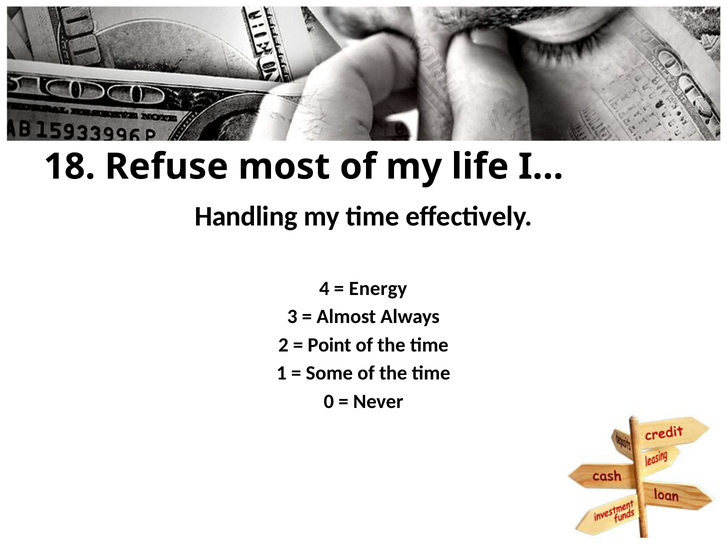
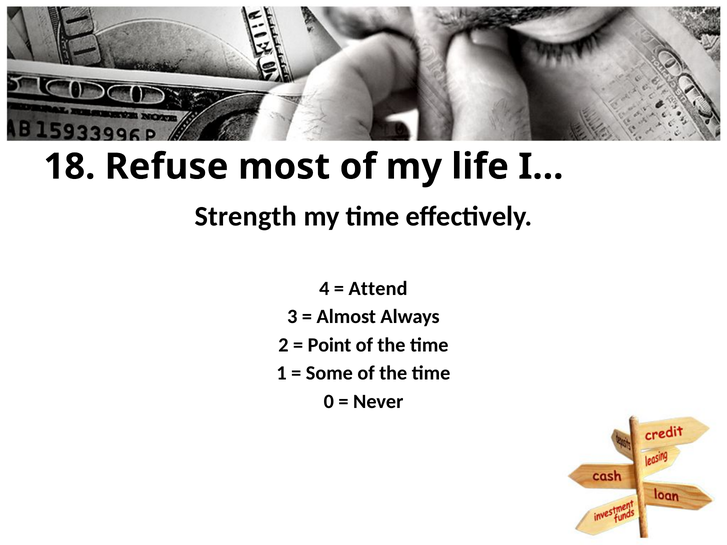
Handling: Handling -> Strength (246, 216)
Energy: Energy -> Attend (378, 289)
